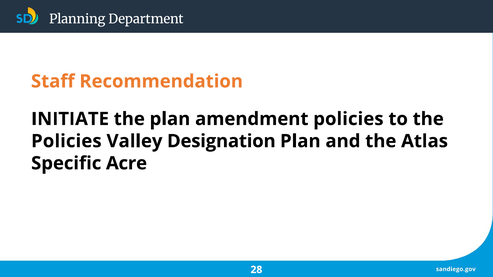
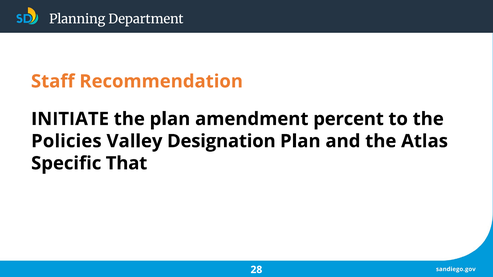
amendment policies: policies -> percent (349, 119)
Acre: Acre -> That (127, 163)
